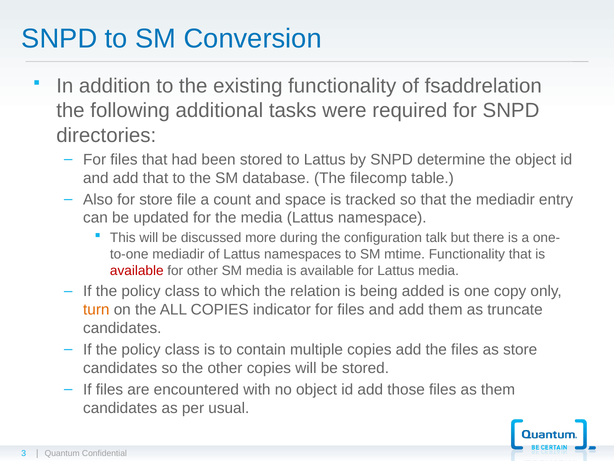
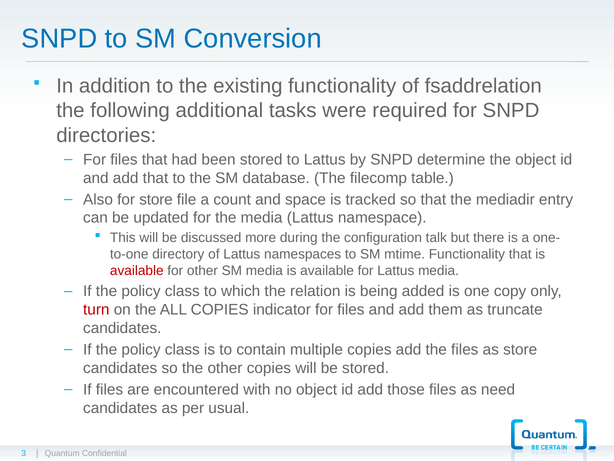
mediadir: mediadir -> directory (178, 254)
turn colour: orange -> red (96, 309)
as them: them -> need (498, 389)
